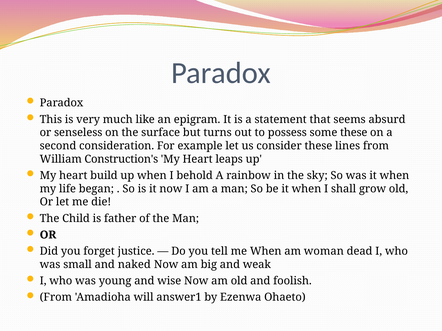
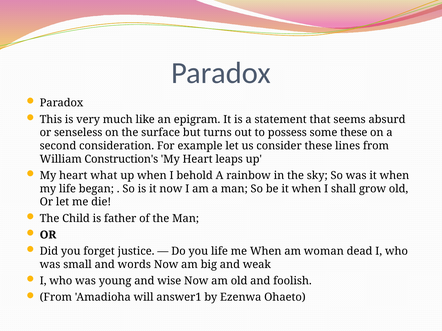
build: build -> what (104, 176)
you tell: tell -> life (219, 252)
naked: naked -> words (134, 265)
